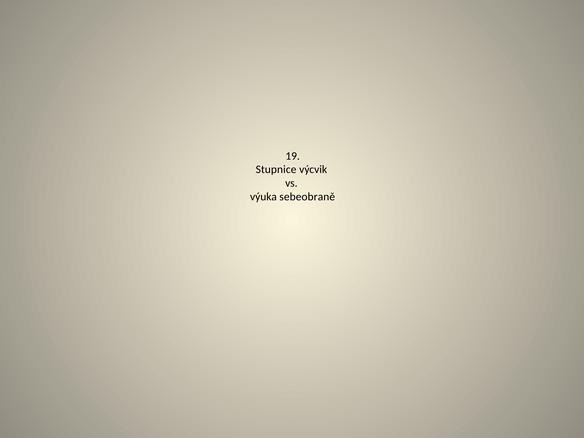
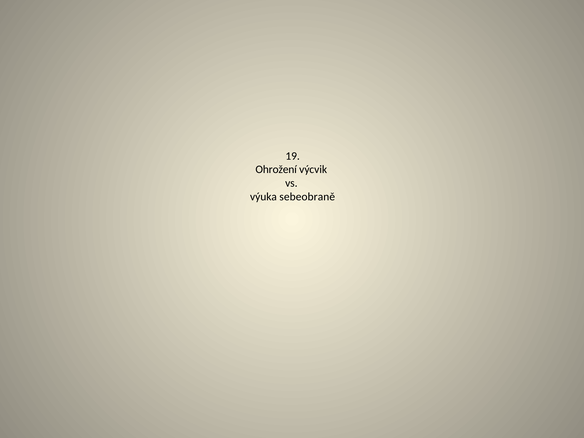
Stupnice: Stupnice -> Ohrožení (276, 170)
